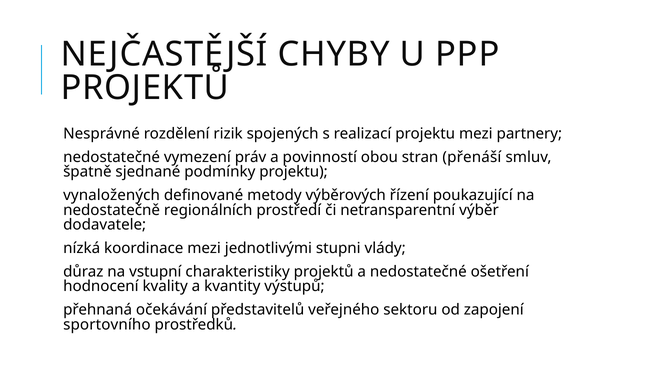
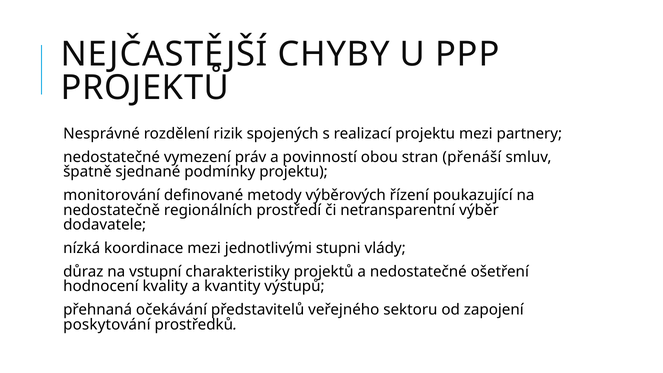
vynaložených: vynaložených -> monitorování (112, 195)
sportovního: sportovního -> poskytování (107, 325)
